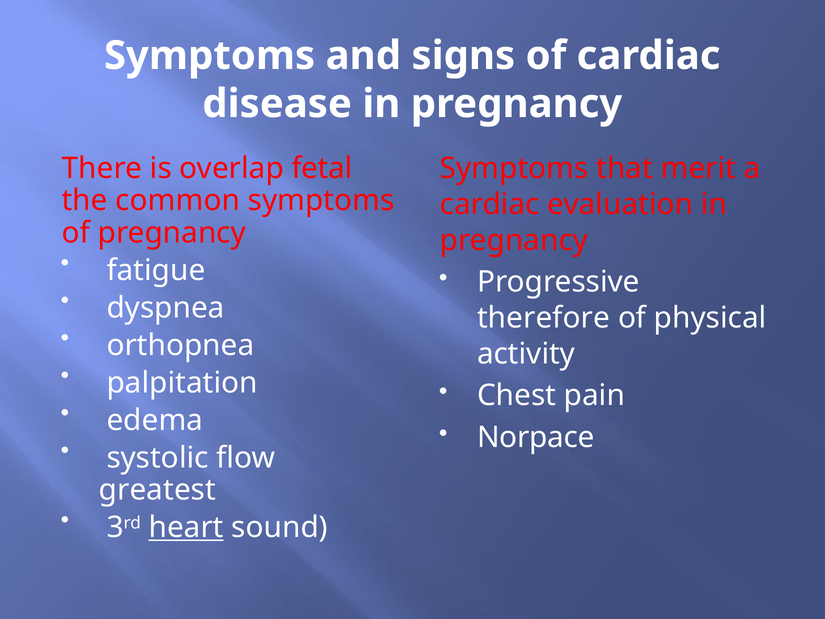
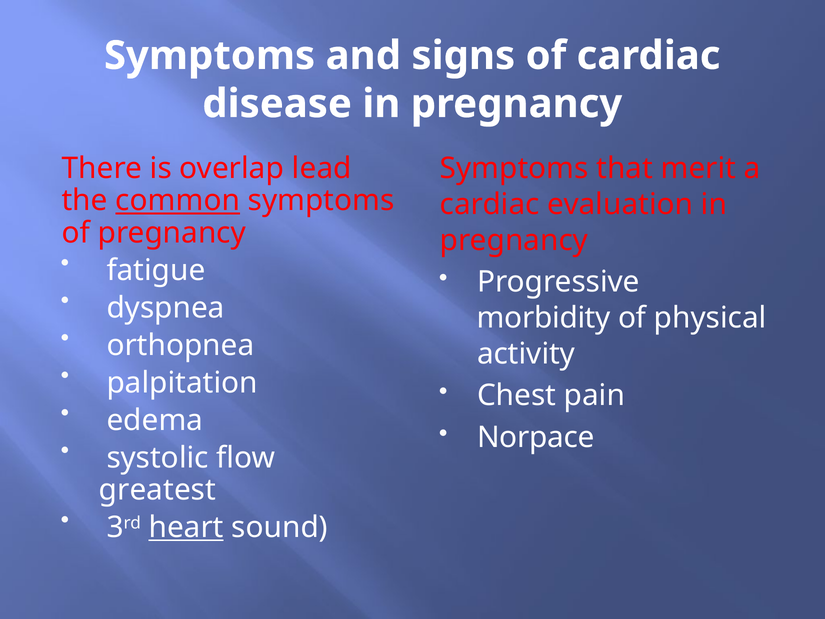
fetal: fetal -> lead (322, 168)
common underline: none -> present (178, 201)
therefore: therefore -> morbidity (544, 318)
